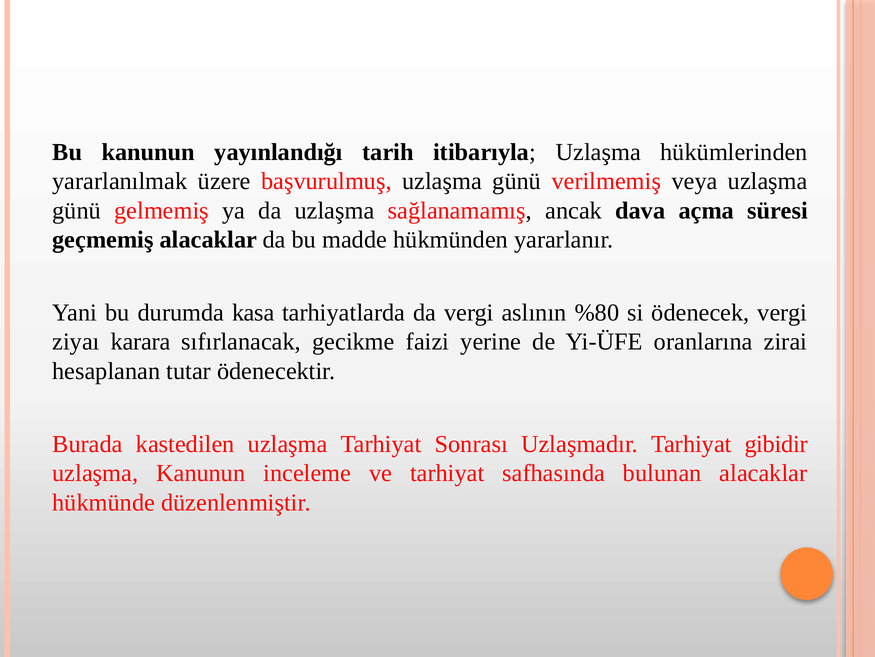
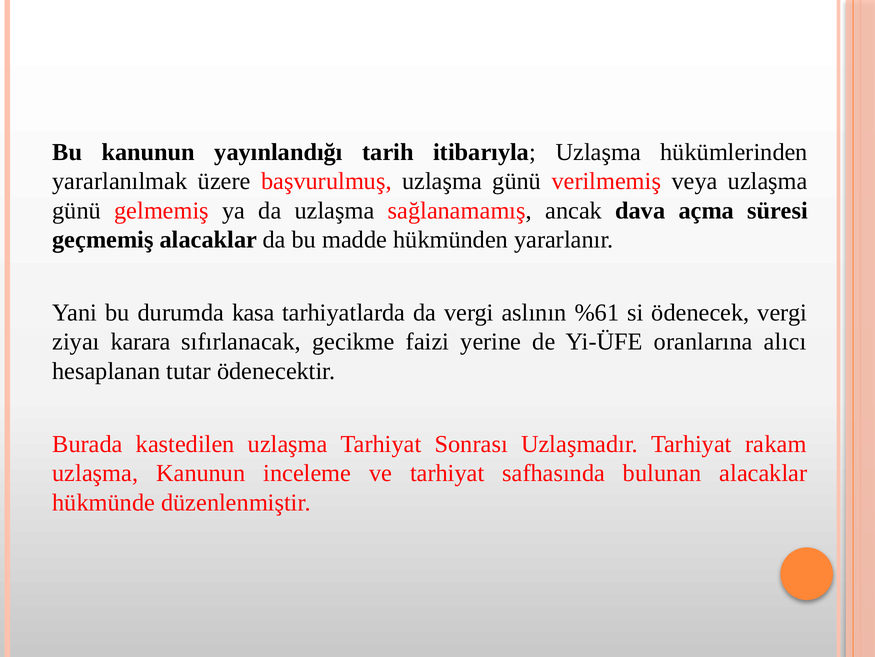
%80: %80 -> %61 (597, 312)
zirai: zirai -> alıcı (785, 342)
gibidir: gibidir -> rakam (776, 444)
